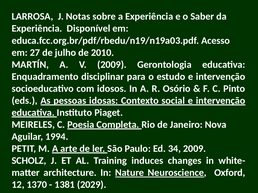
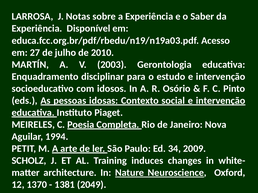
V 2009: 2009 -> 2003 (112, 65)
2029: 2029 -> 2049 (92, 185)
